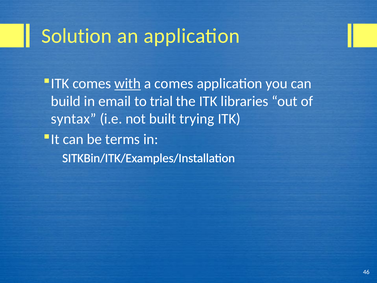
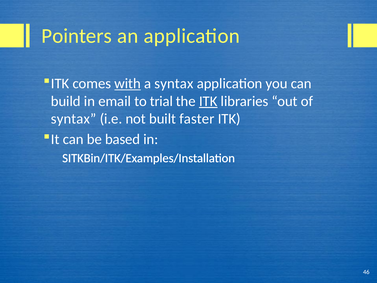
Solution: Solution -> Pointers (77, 36)
a comes: comes -> syntax (174, 83)
ITK underline: none -> present (208, 101)
trying: trying -> faster (197, 119)
terms: terms -> based (123, 139)
